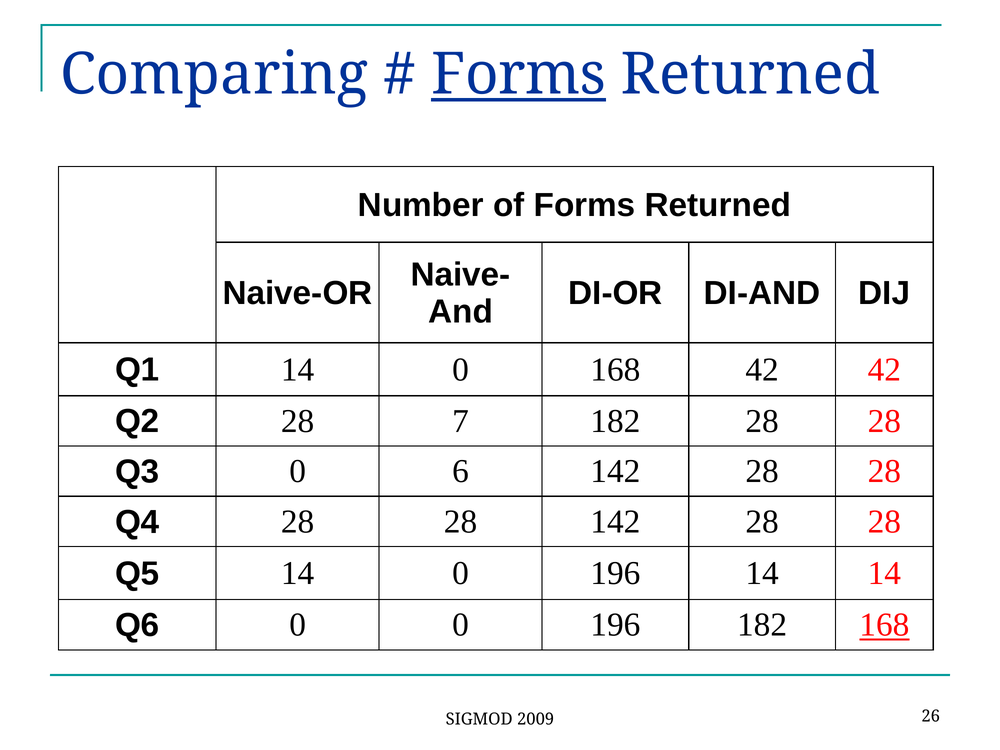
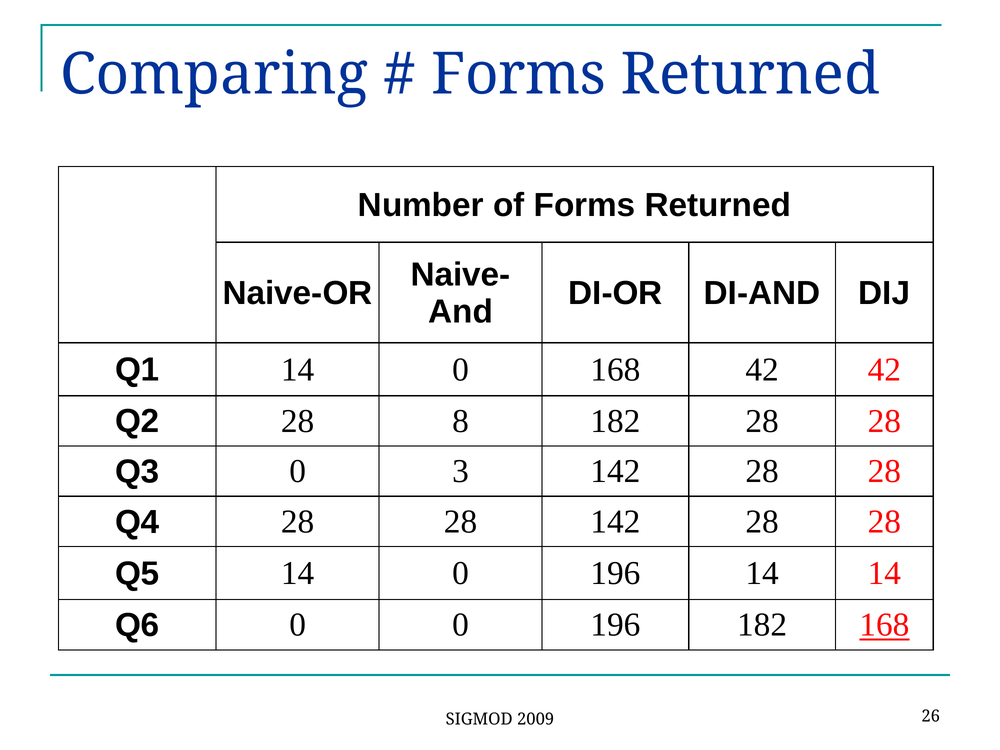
Forms underline: present -> none (519, 74)
7: 7 -> 8 (461, 421)
6: 6 -> 3 (461, 471)
